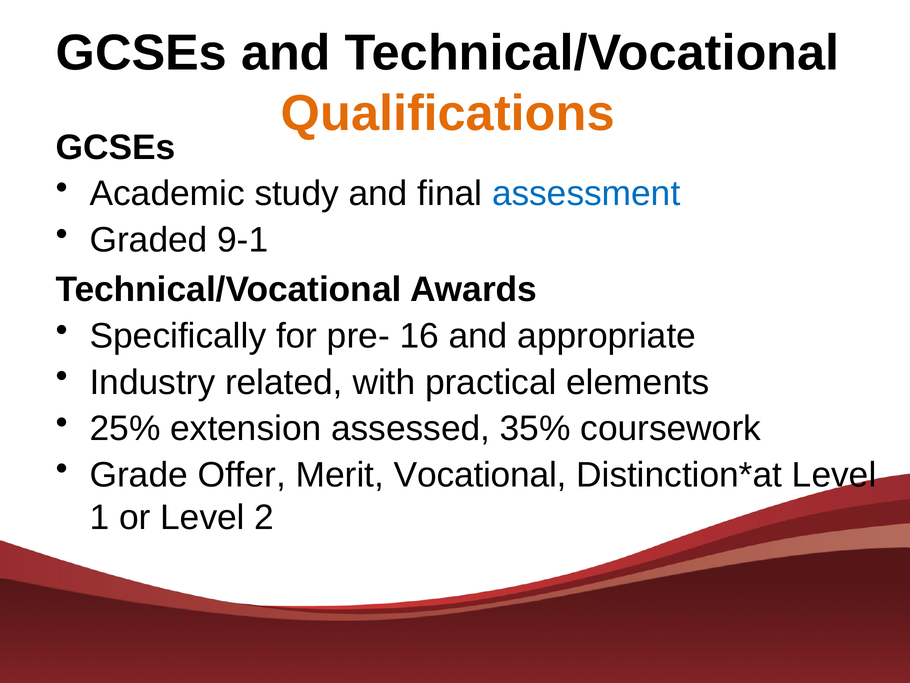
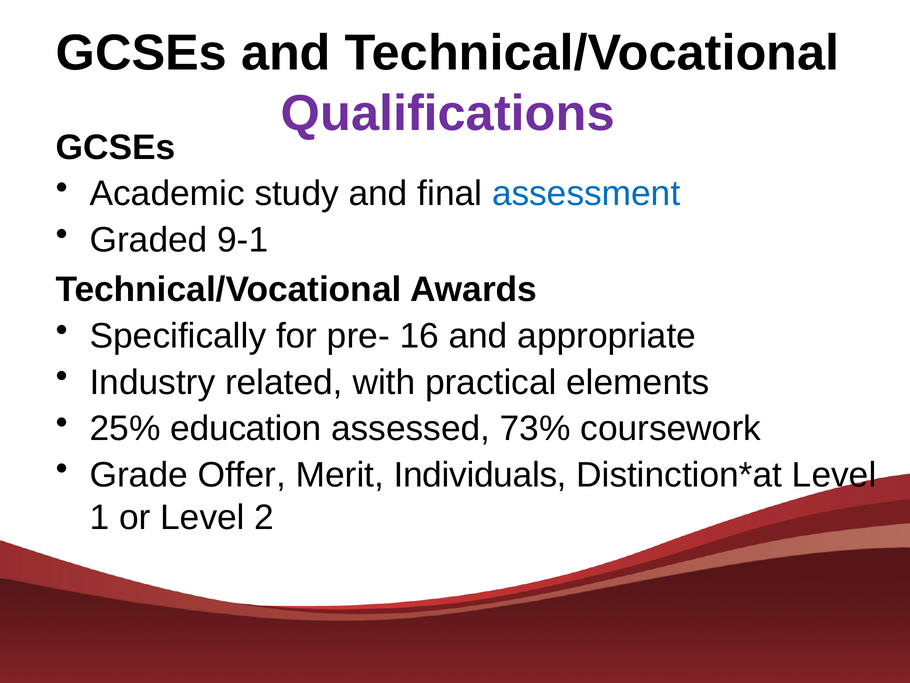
Qualifications colour: orange -> purple (448, 114)
extension: extension -> education (246, 428)
35%: 35% -> 73% (535, 428)
Vocational: Vocational -> Individuals (480, 475)
